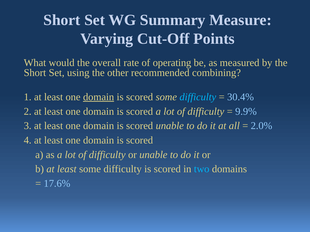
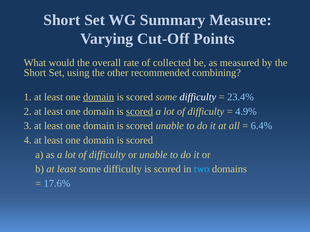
operating: operating -> collected (172, 63)
difficulty colour: light blue -> white (198, 97)
30.4%: 30.4% -> 23.4% (241, 97)
scored underline: none -> present (140, 112)
9.9%: 9.9% -> 4.9% (246, 112)
2.0%: 2.0% -> 6.4% (262, 126)
